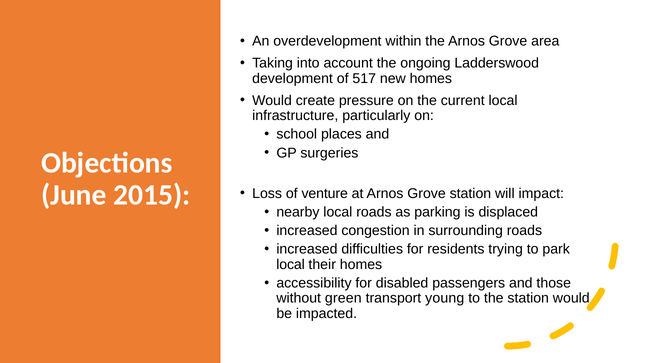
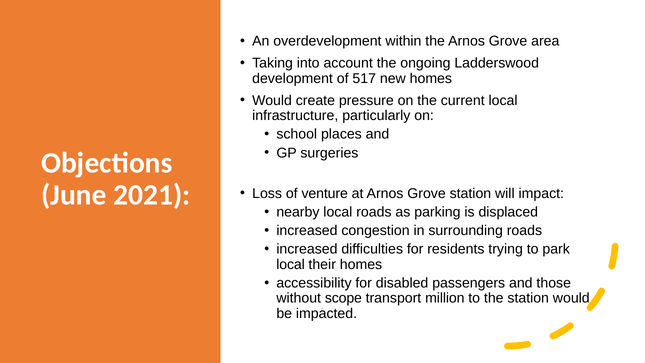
2015: 2015 -> 2021 (152, 195)
green: green -> scope (343, 298)
young: young -> million (445, 298)
